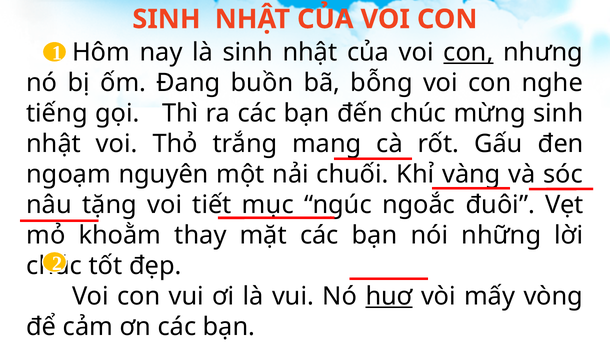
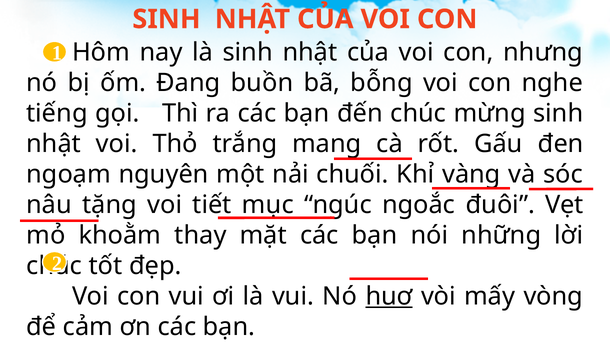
con underline: present -> none (468, 52)
